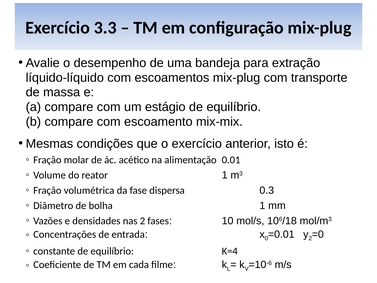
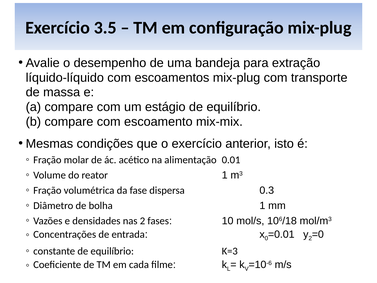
3.3: 3.3 -> 3.5 (105, 28)
K=4: K=4 -> K=3 (230, 251)
